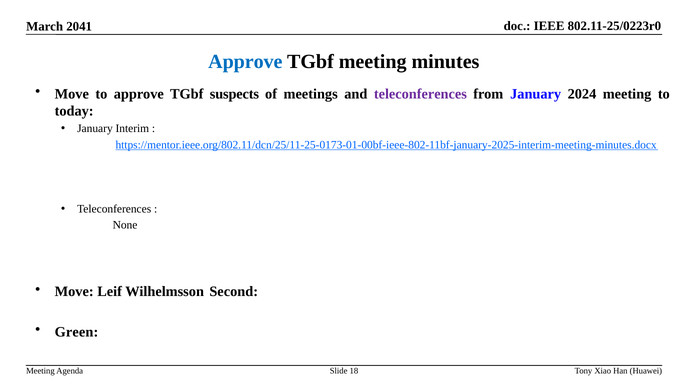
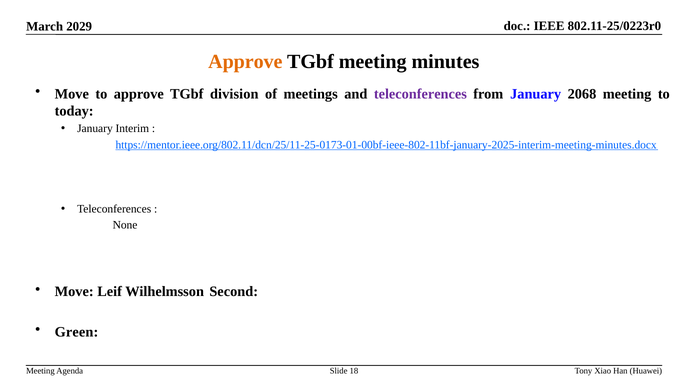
2041: 2041 -> 2029 (79, 27)
Approve colour: blue -> orange (245, 62)
suspects: suspects -> division (234, 94)
2024: 2024 -> 2068 (582, 94)
